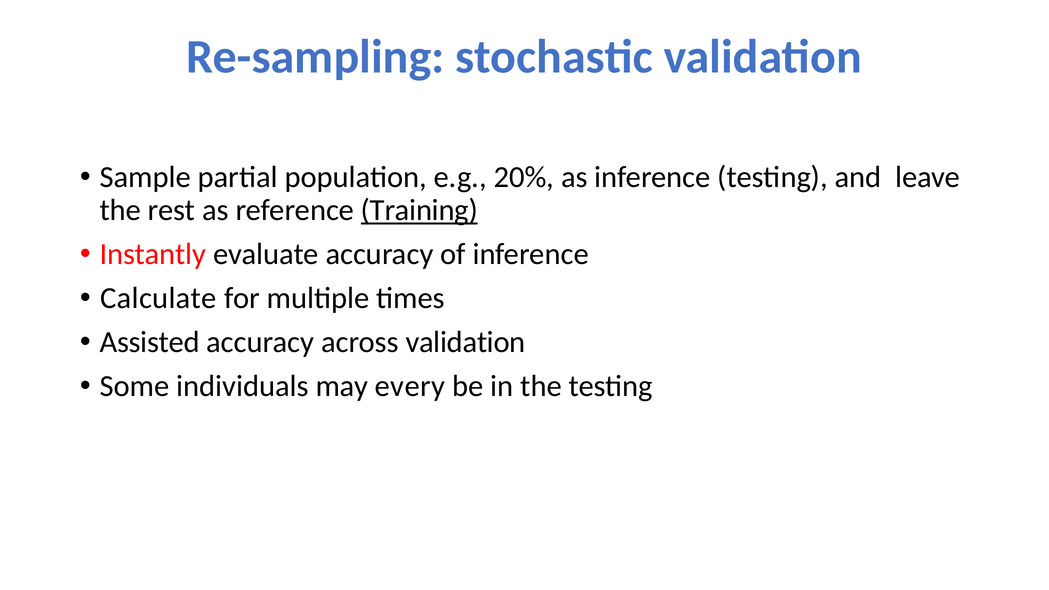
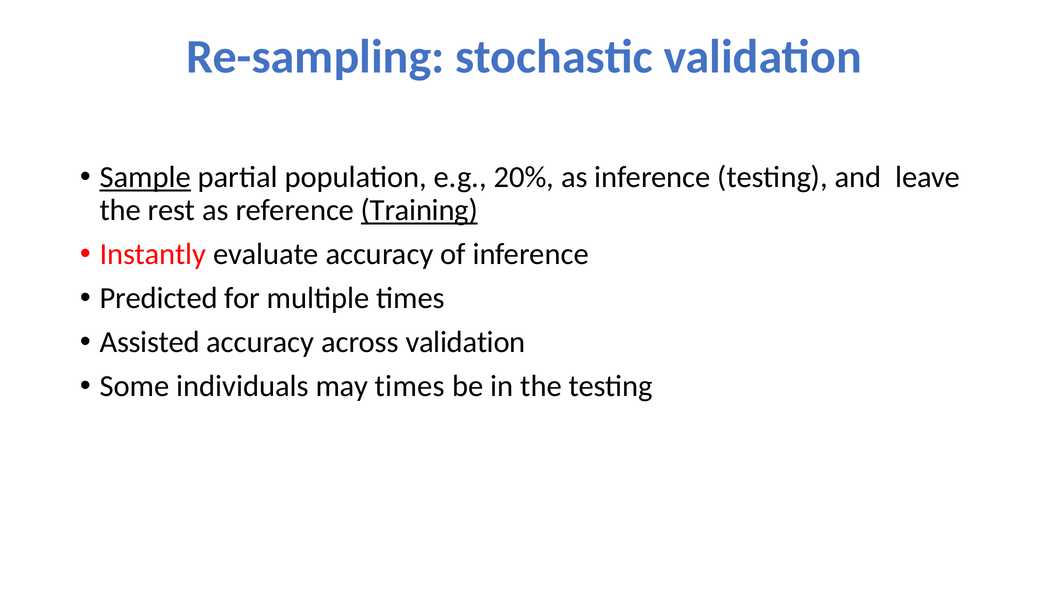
Sample underline: none -> present (145, 177)
Calculate: Calculate -> Predicted (159, 298)
may every: every -> times (410, 386)
